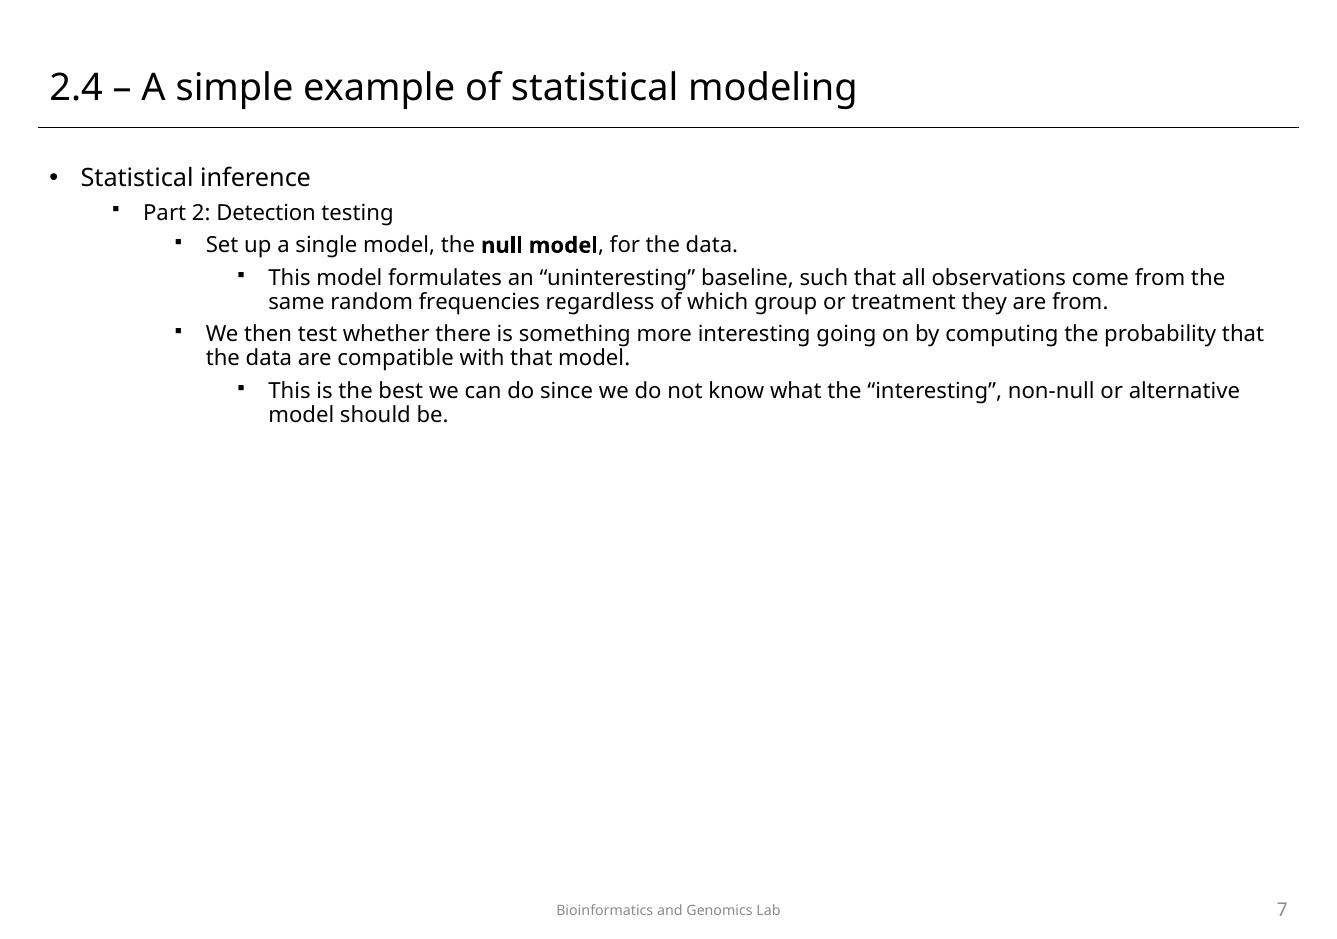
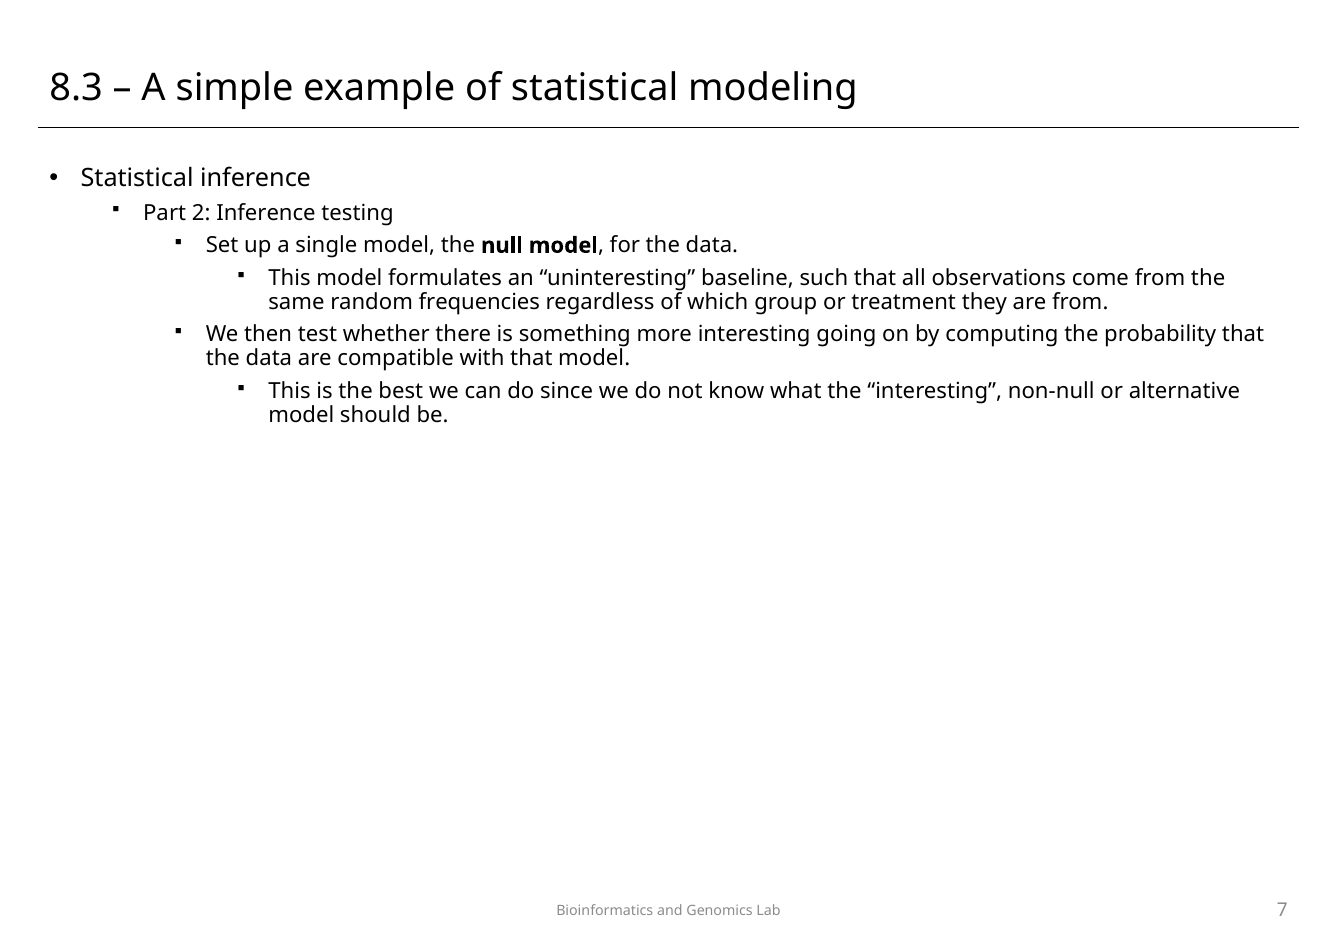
2.4: 2.4 -> 8.3 (76, 88)
2 Detection: Detection -> Inference (266, 213)
